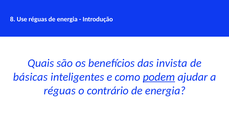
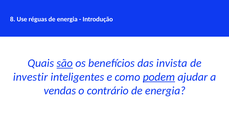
são underline: none -> present (65, 63)
básicas: básicas -> investir (30, 77)
réguas: réguas -> vendas (60, 91)
